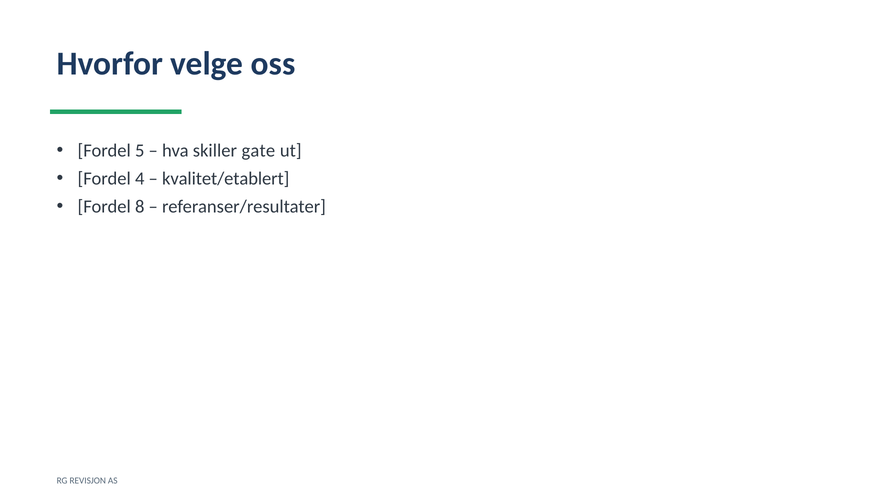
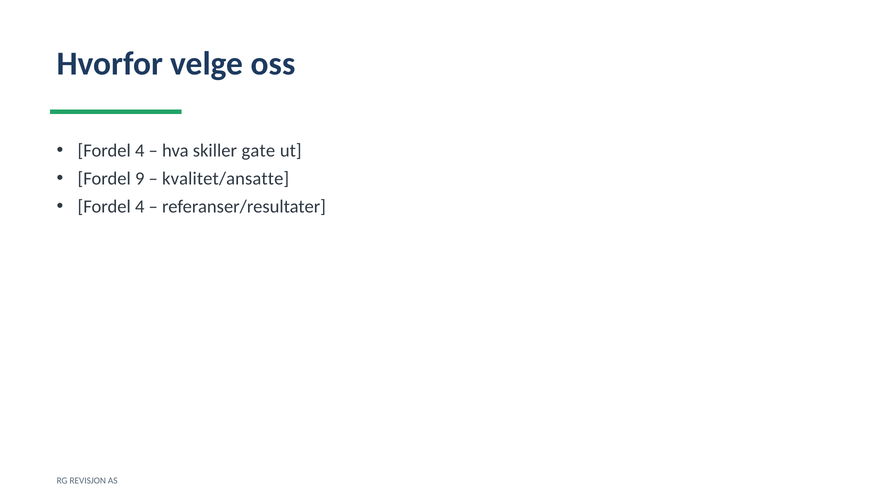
5: 5 -> 4 (140, 151)
4: 4 -> 9 (140, 179)
kvalitet/etablert: kvalitet/etablert -> kvalitet/ansatte (226, 179)
8: 8 -> 4 (140, 207)
